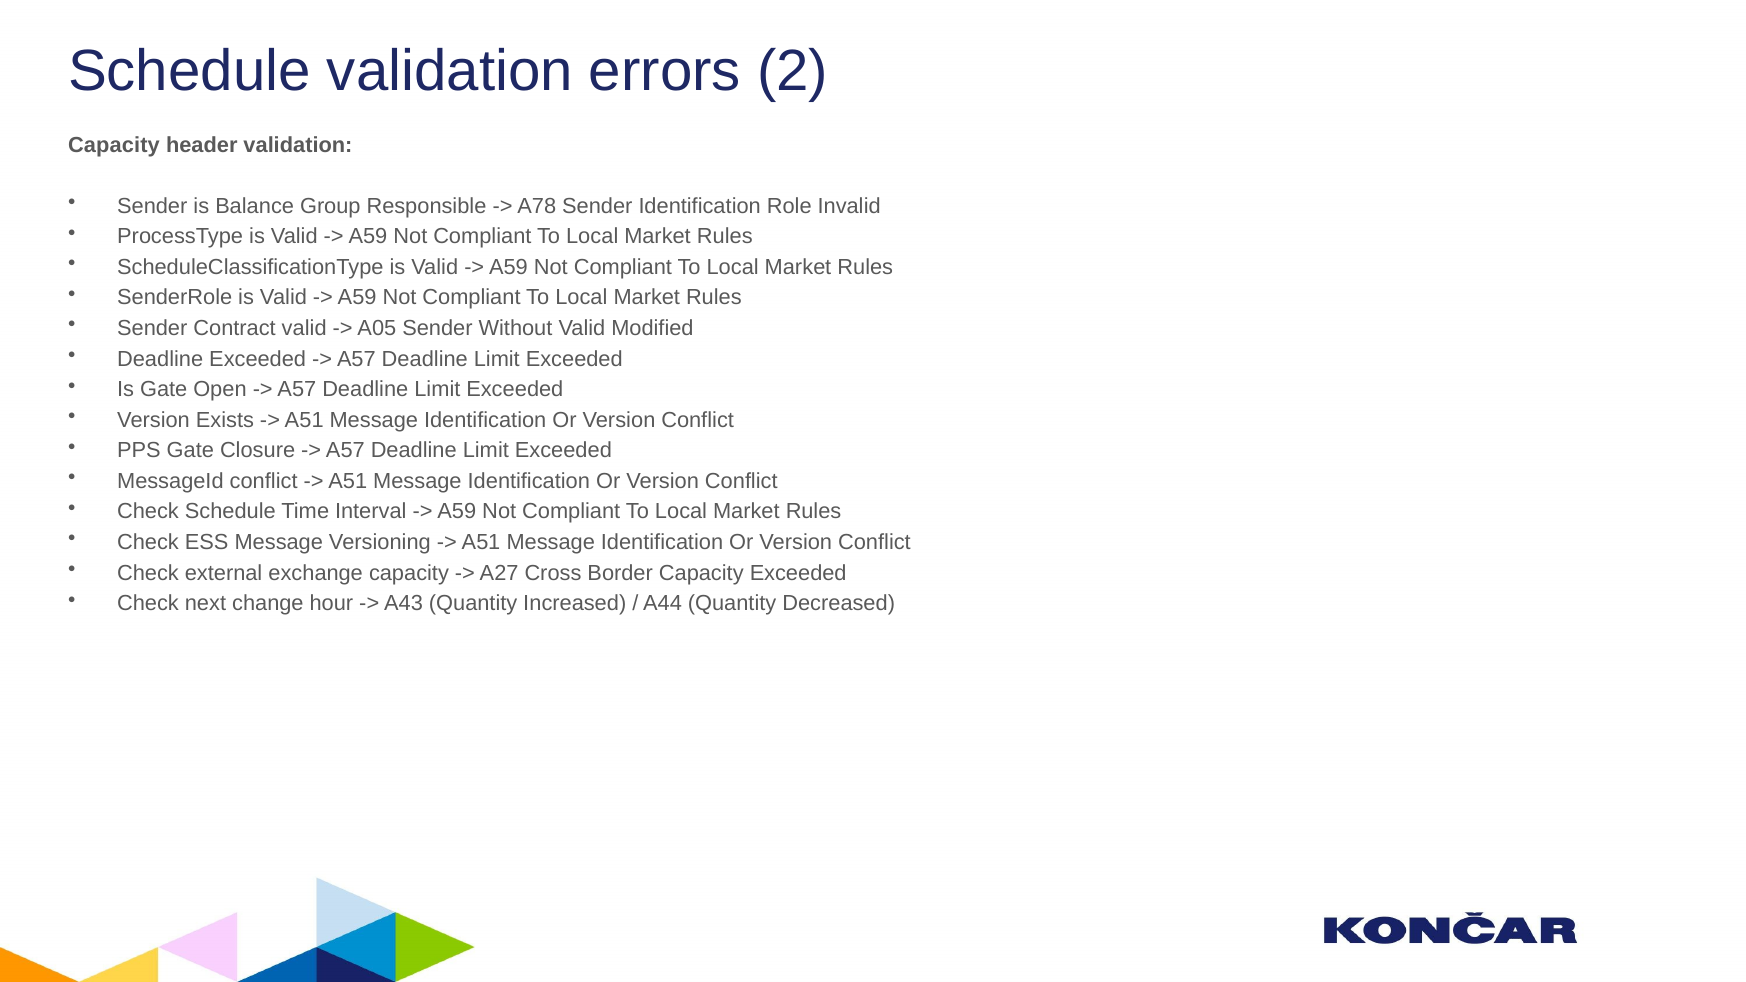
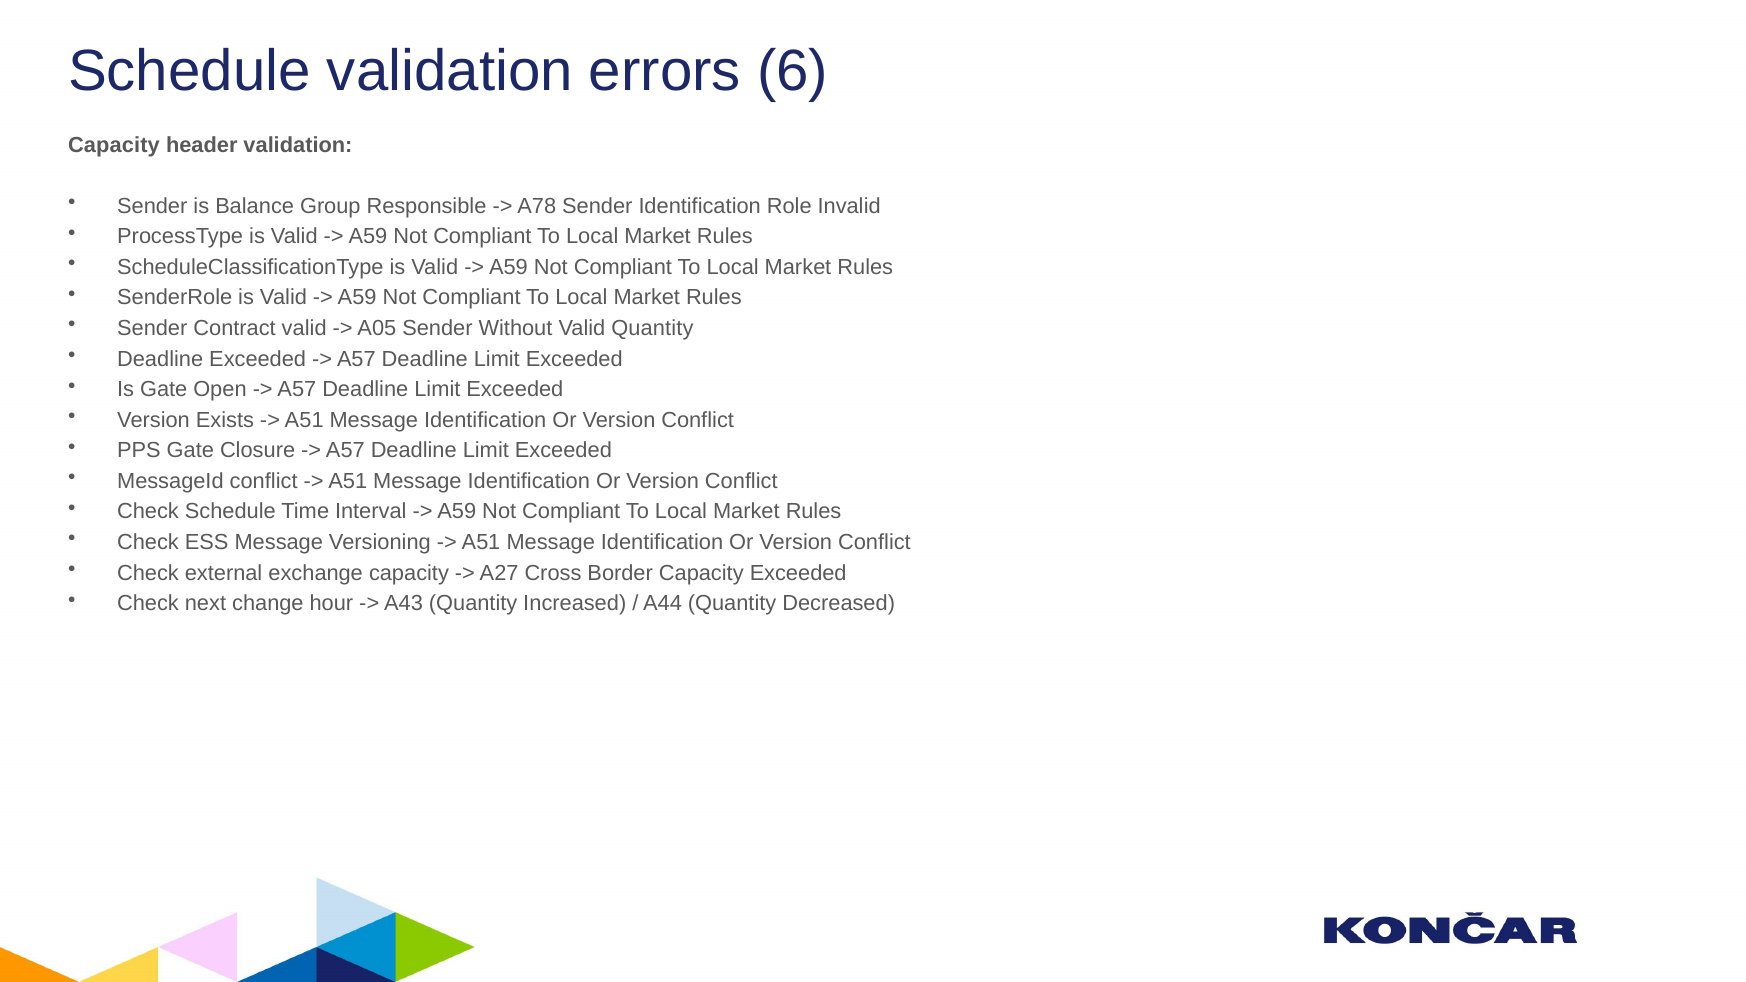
2: 2 -> 6 (793, 71)
Valid Modified: Modified -> Quantity (652, 328)
